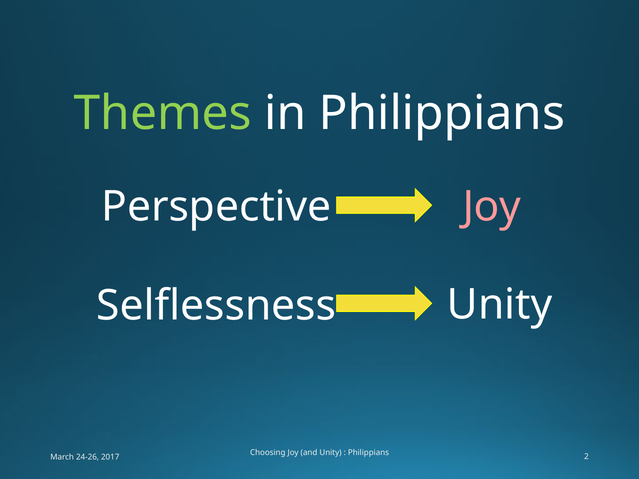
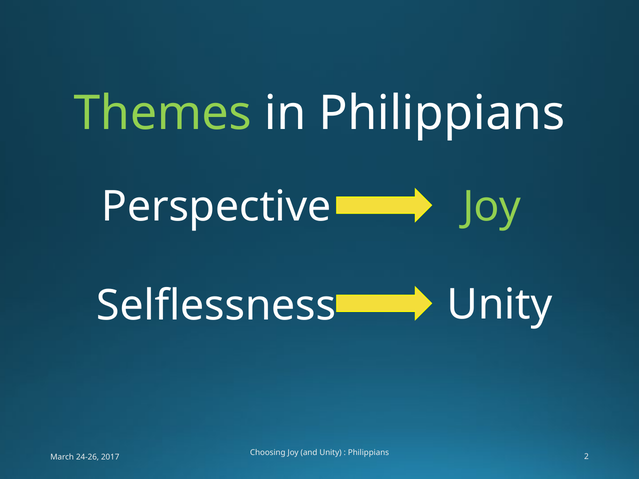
Joy colour: pink -> light green (492, 207)
